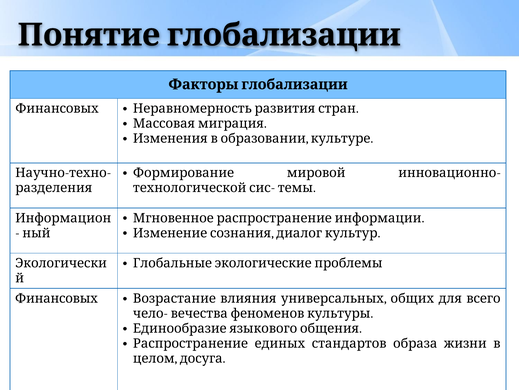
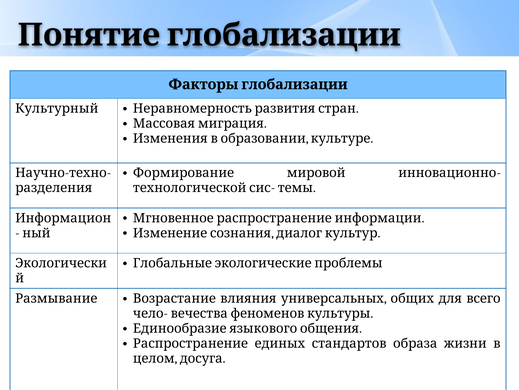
Финансовых: Финансовых -> Культурный (57, 108)
Финансовых: Финансовых -> Размывание (56, 298)
